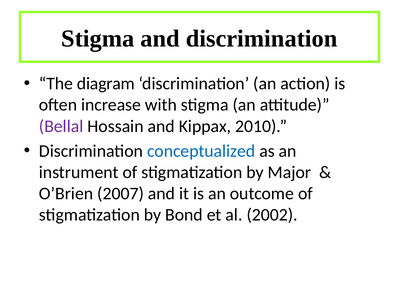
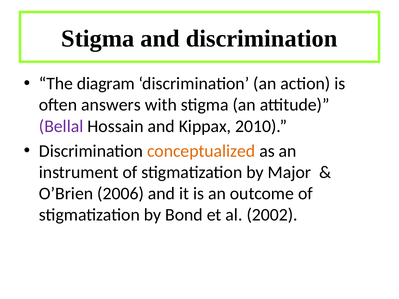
increase: increase -> answers (111, 105)
conceptualized colour: blue -> orange (201, 151)
2007: 2007 -> 2006 (121, 194)
